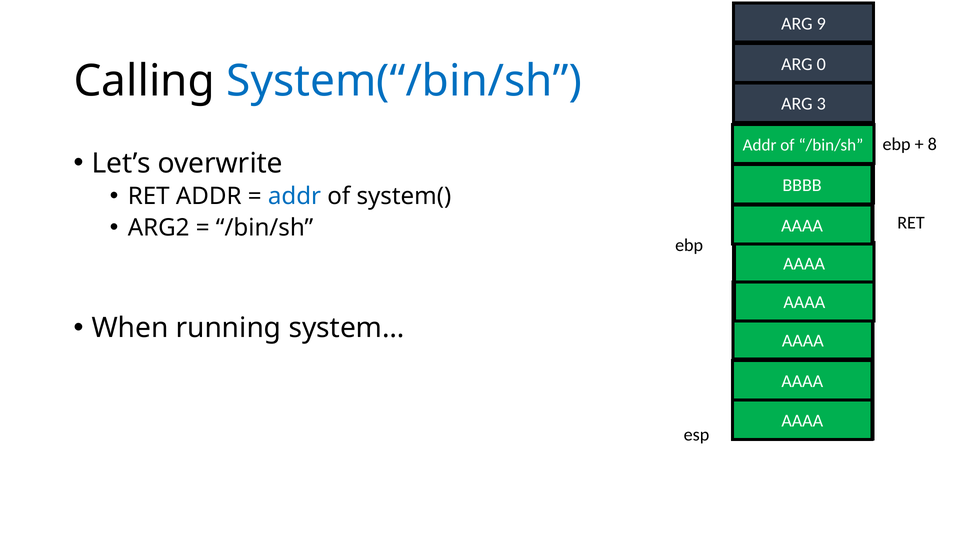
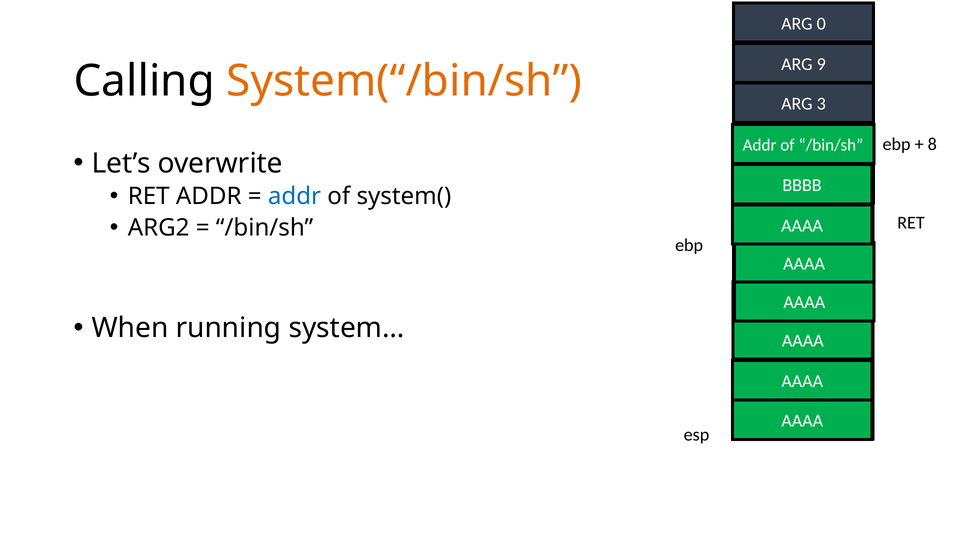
9: 9 -> 0 (821, 24)
0: 0 -> 9 (821, 64)
System(“/bin/sh colour: blue -> orange (404, 81)
